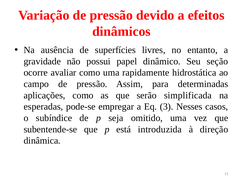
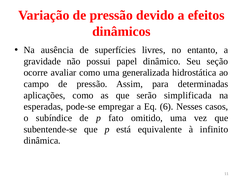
rapidamente: rapidamente -> generalizada (146, 73)
3: 3 -> 6 (167, 107)
seja: seja -> fato (116, 118)
introduzida: introduzida -> equivalente (160, 129)
direção: direção -> infinito (214, 129)
